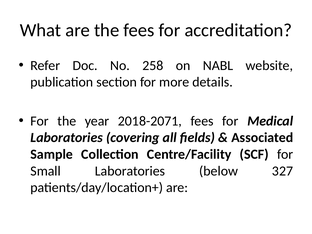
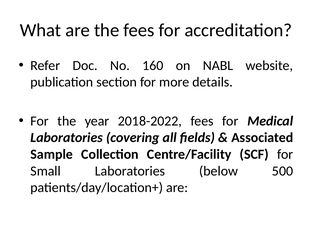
258: 258 -> 160 (153, 65)
2018-2071: 2018-2071 -> 2018-2022 (150, 121)
327: 327 -> 500 (283, 171)
